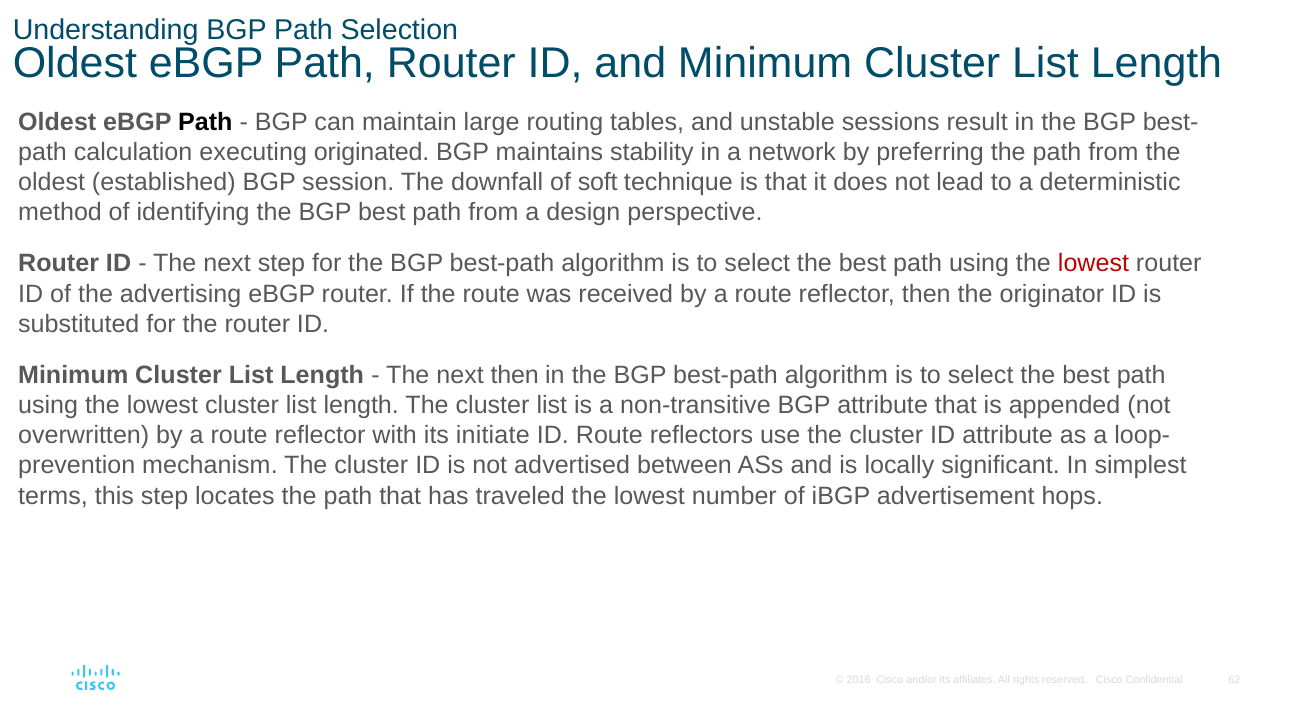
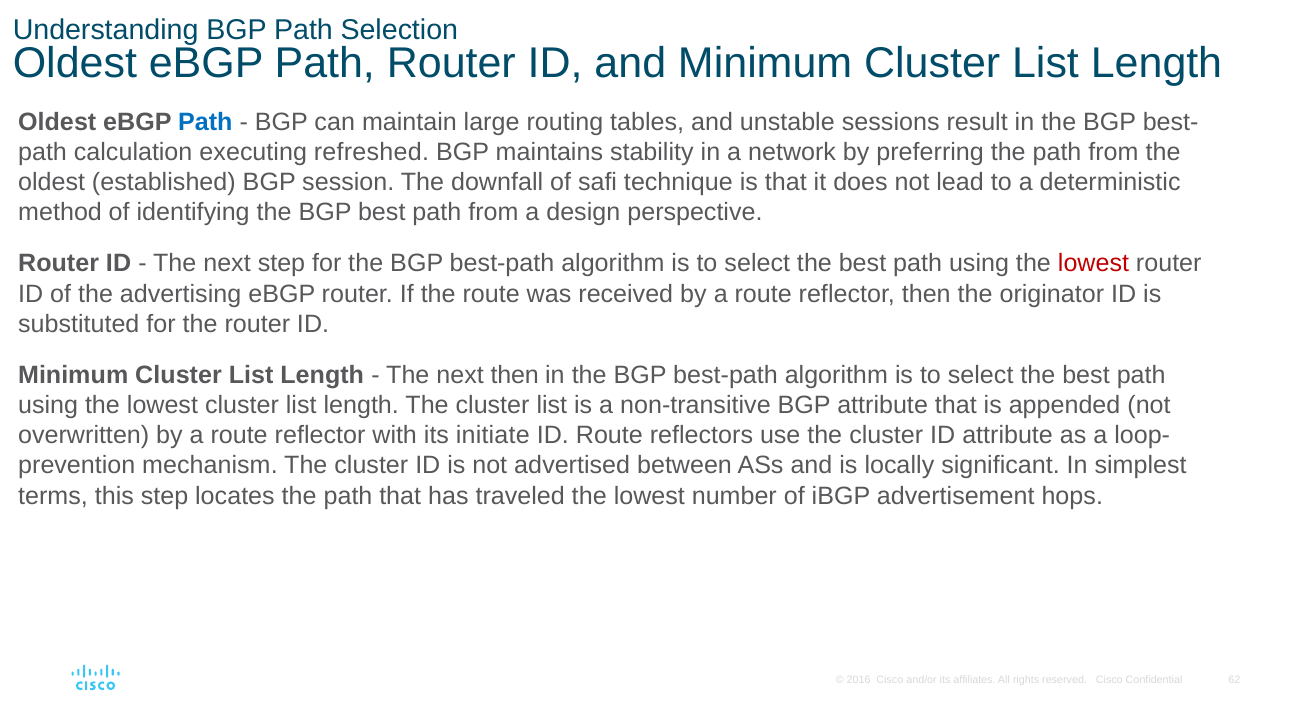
Path colour: black -> blue (205, 122)
originated: originated -> refreshed (371, 152)
soft: soft -> safi (598, 182)
